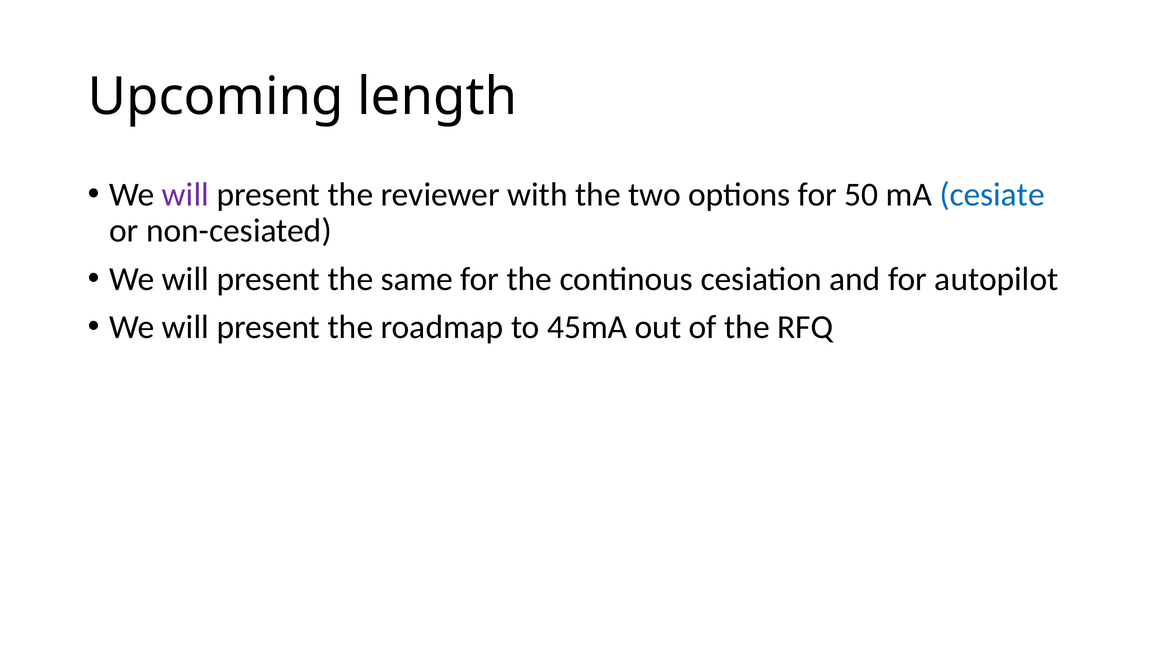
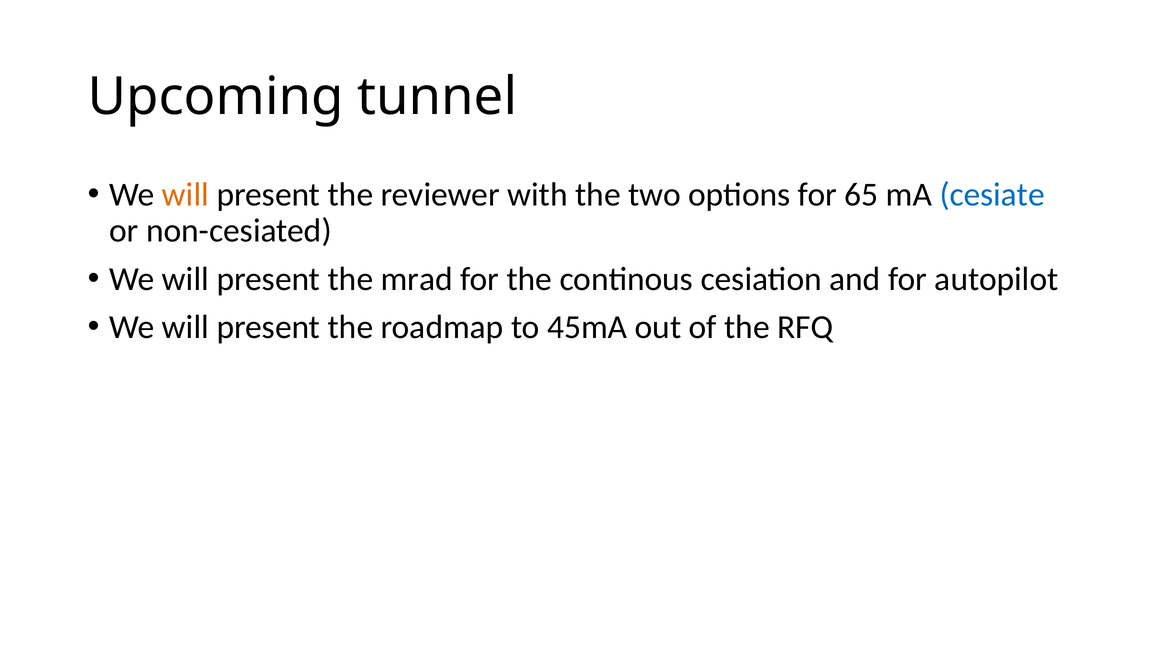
length: length -> tunnel (437, 97)
will colour: purple -> orange (185, 194)
50: 50 -> 65 (861, 194)
same: same -> mrad (417, 279)
